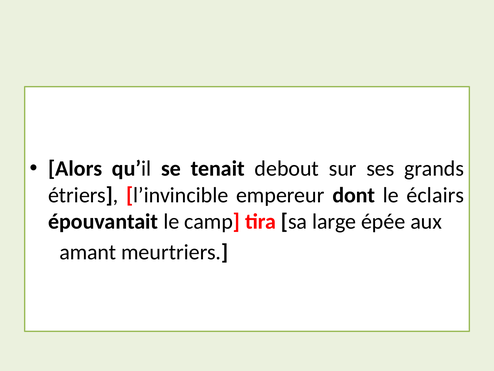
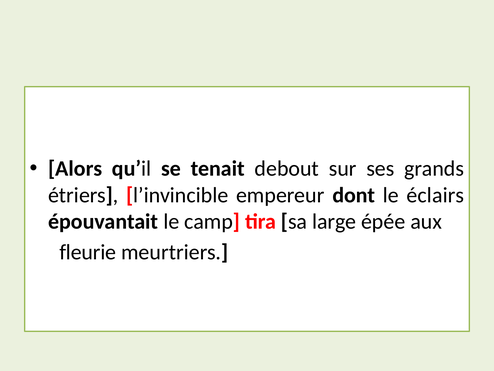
amant: amant -> fleurie (88, 252)
